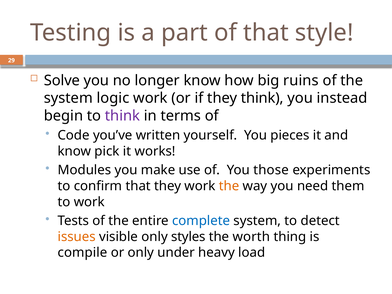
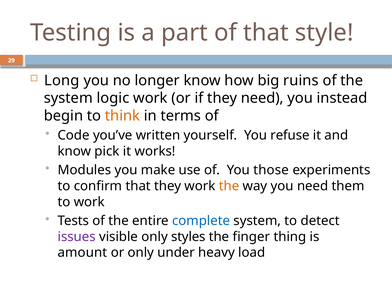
Solve: Solve -> Long (62, 80)
they think: think -> need (262, 98)
think colour: purple -> orange (122, 116)
pieces: pieces -> refuse (290, 135)
issues colour: orange -> purple (77, 237)
worth: worth -> finger (251, 237)
compile: compile -> amount (82, 253)
